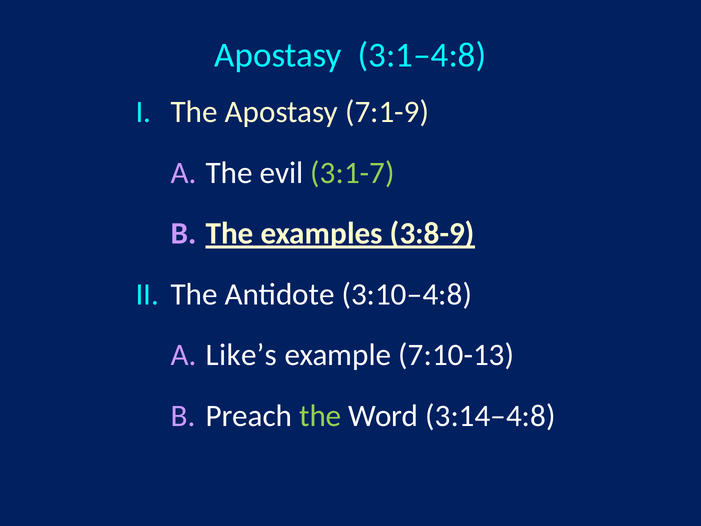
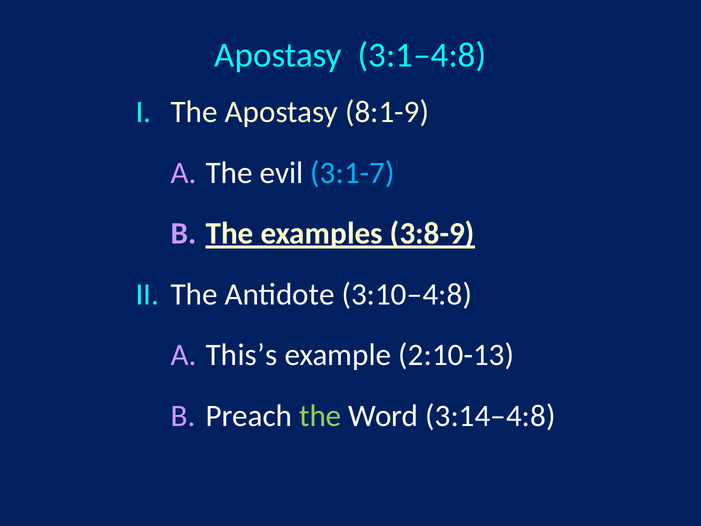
7:1-9: 7:1-9 -> 8:1-9 (387, 112)
3:1-7 colour: light green -> light blue (353, 173)
Like’s: Like’s -> This’s (241, 355)
7:10-13: 7:10-13 -> 2:10-13 (456, 355)
